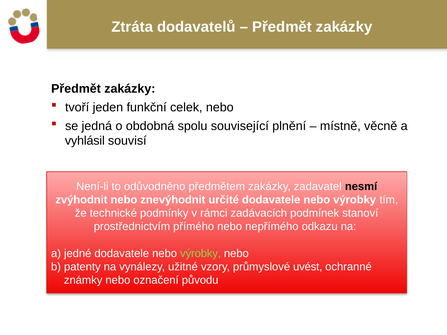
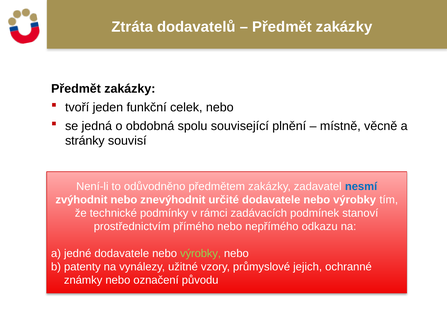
vyhlásil: vyhlásil -> stránky (85, 141)
nesmí colour: black -> blue (361, 186)
uvést: uvést -> jejich (308, 267)
